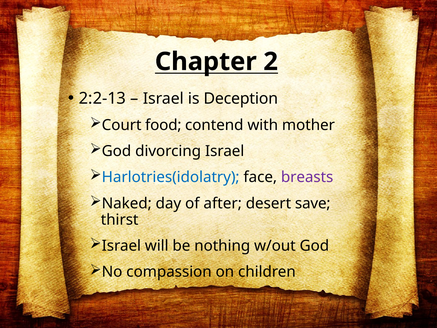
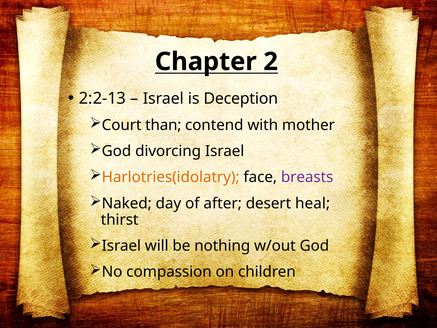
food: food -> than (163, 125)
Harlotries(idolatry colour: blue -> orange (171, 177)
save: save -> heal (313, 203)
